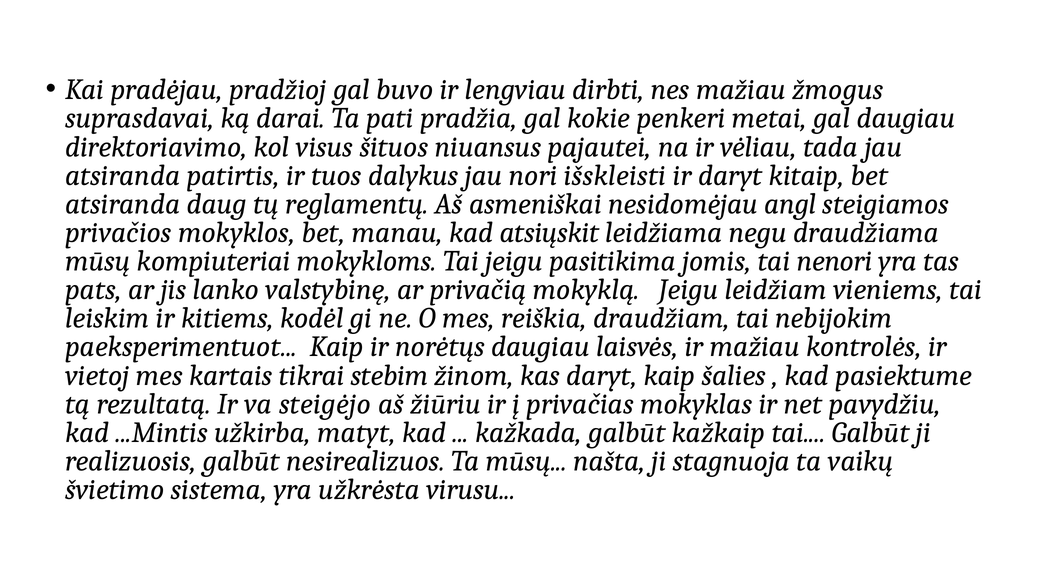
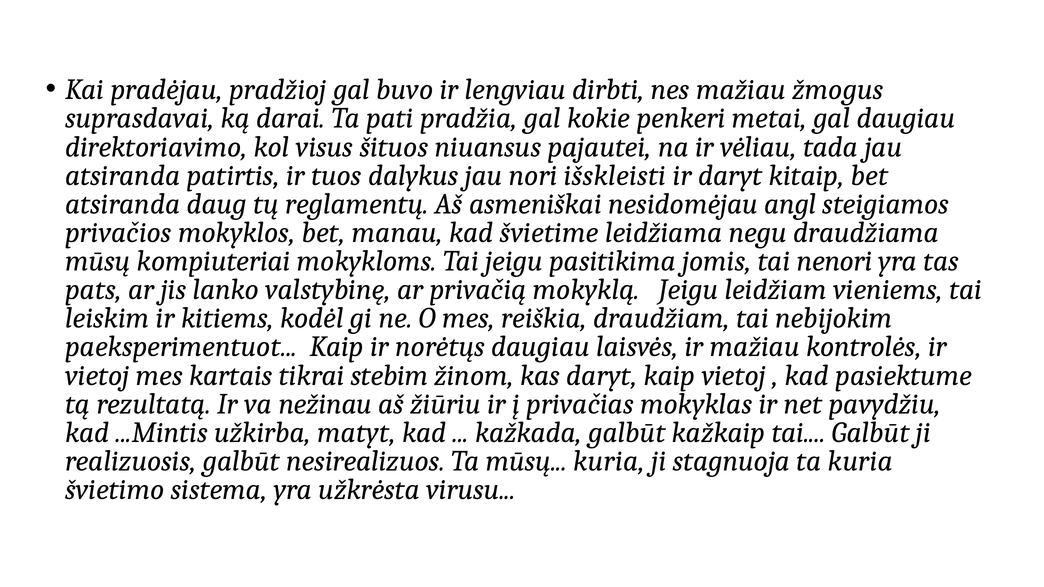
atsiųskit: atsiųskit -> švietime (549, 233)
kaip šalies: šalies -> vietoj (734, 375)
steigėjo: steigėjo -> nežinau (325, 404)
mūsų našta: našta -> kuria (609, 461)
ta vaikų: vaikų -> kuria (860, 461)
